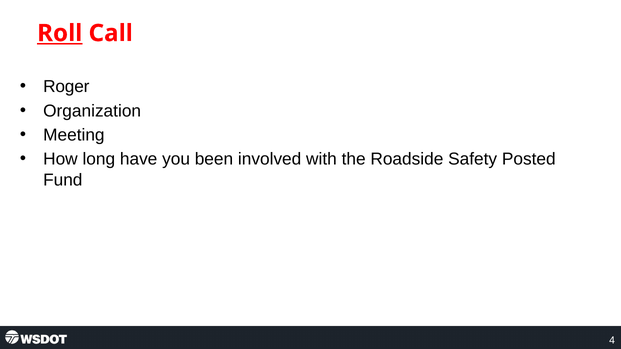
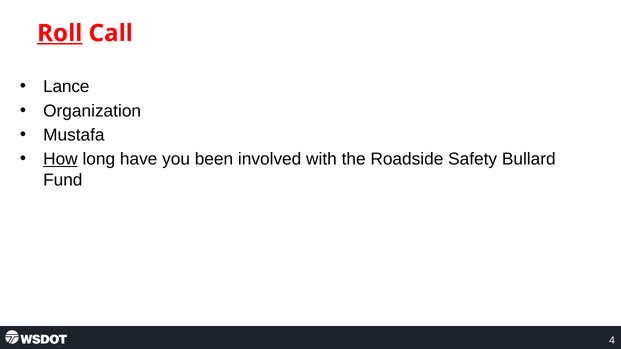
Roger: Roger -> Lance (66, 87)
Meeting: Meeting -> Mustafa (74, 135)
How underline: none -> present (60, 159)
Posted: Posted -> Bullard (529, 159)
